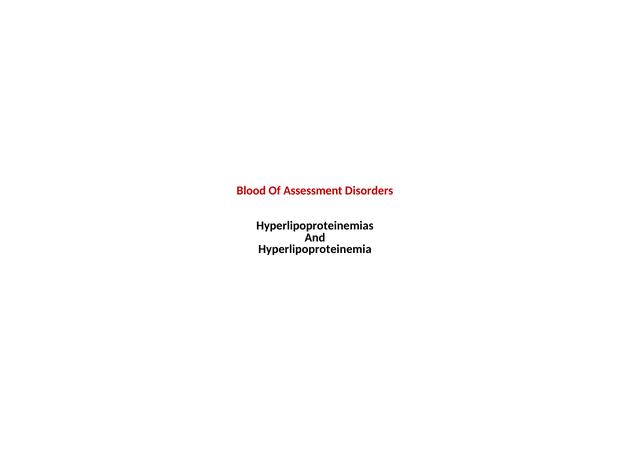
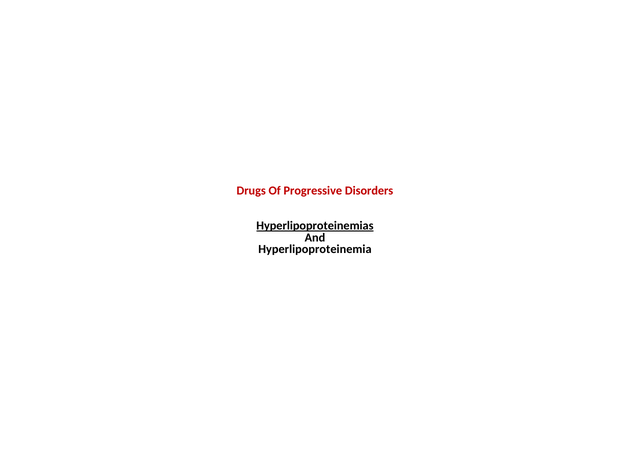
Blood: Blood -> Drugs (251, 190)
Assessment: Assessment -> Progressive (313, 190)
Hyperlipoproteinemias underline: none -> present (315, 226)
